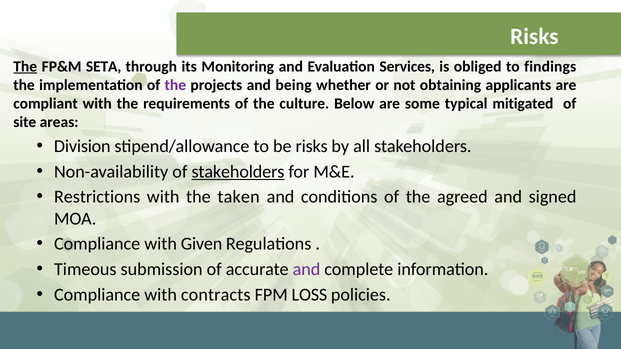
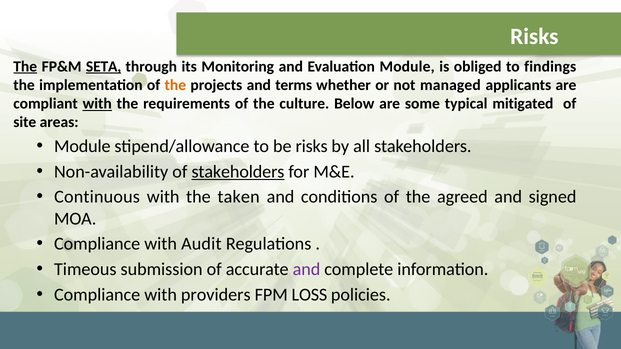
SETA underline: none -> present (104, 66)
Evaluation Services: Services -> Module (407, 66)
the colour: purple -> orange (175, 85)
being: being -> terms (294, 85)
obtaining: obtaining -> managed (450, 85)
with underline: none -> present (97, 104)
Division: Division -> Module (82, 146)
Restrictions: Restrictions -> Continuous (97, 197)
Given: Given -> Audit (201, 244)
contracts: contracts -> providers (216, 295)
